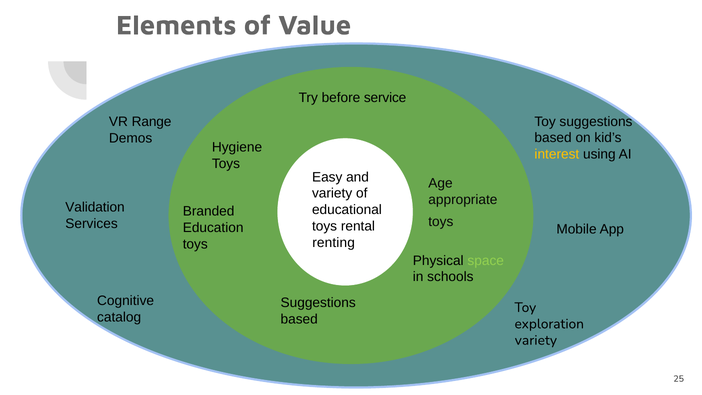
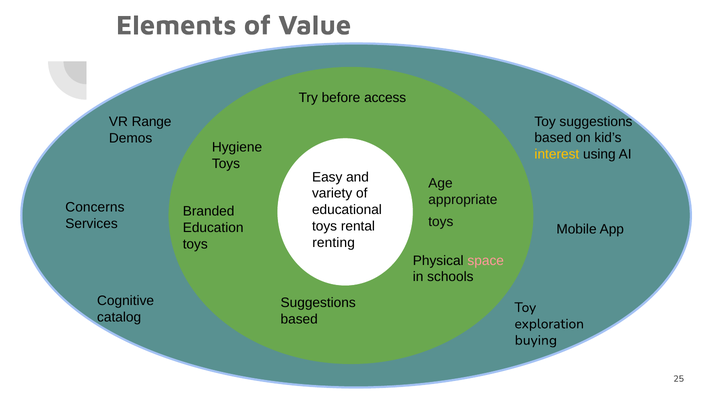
service: service -> access (385, 97)
Validation: Validation -> Concerns (95, 207)
space colour: light green -> pink (486, 260)
variety: variety -> buying (536, 340)
